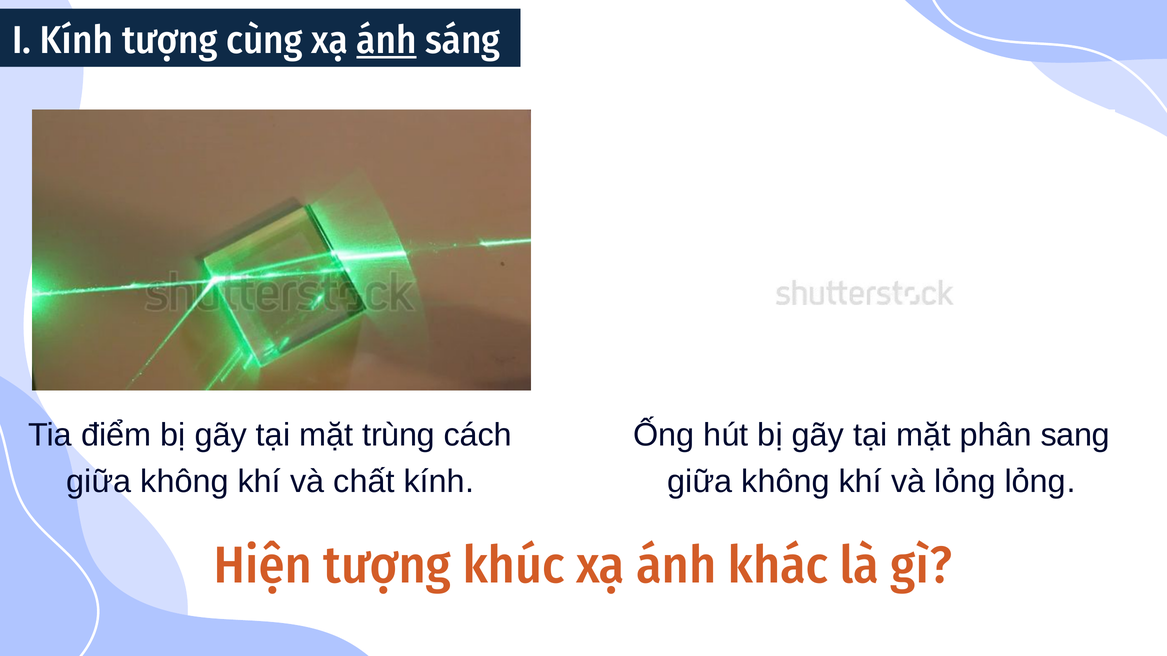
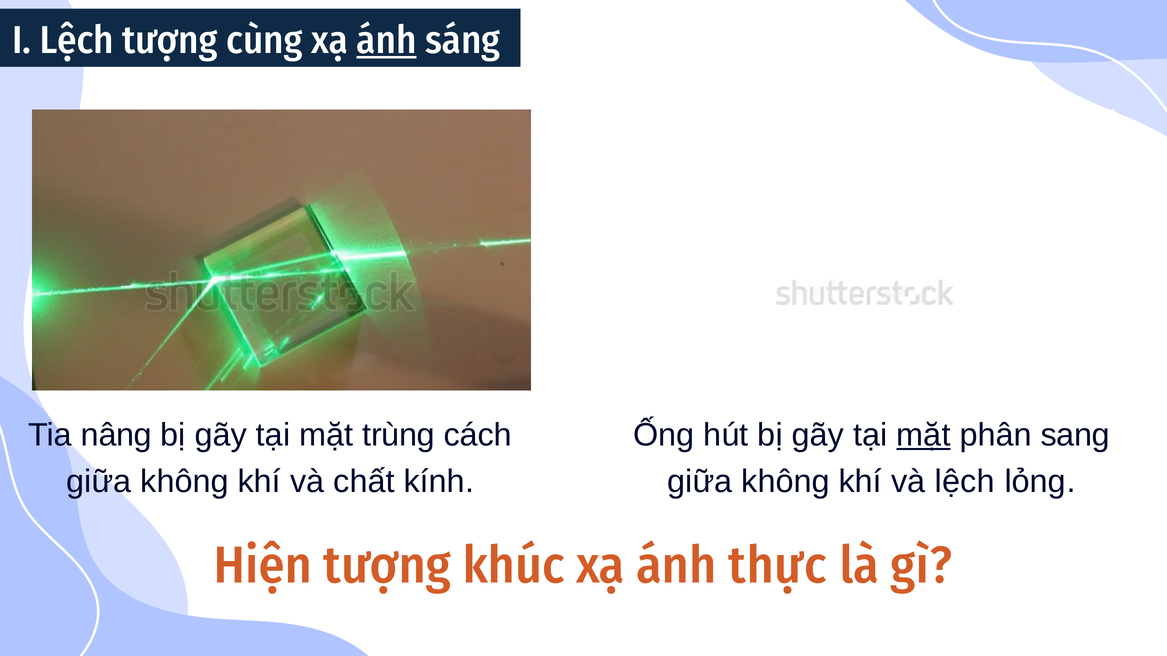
I Kính: Kính -> Lệch (77, 41)
điểm: điểm -> nâng (116, 435)
mặt underline: none -> present (923, 435)
và lỏng: lỏng -> lệch (965, 482)
khác: khác -> thực (778, 566)
